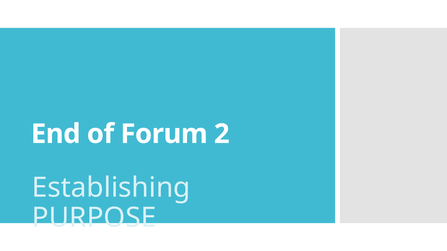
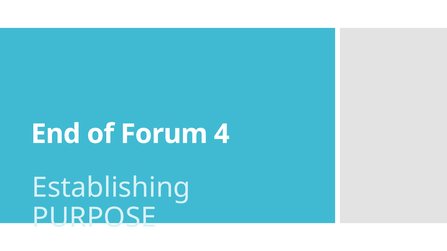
2: 2 -> 4 (222, 134)
